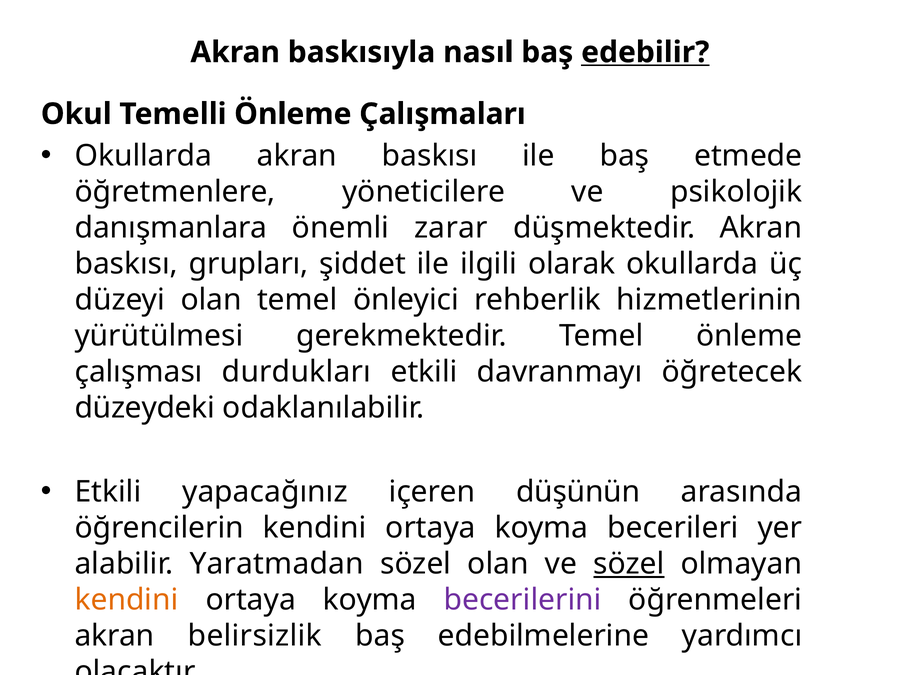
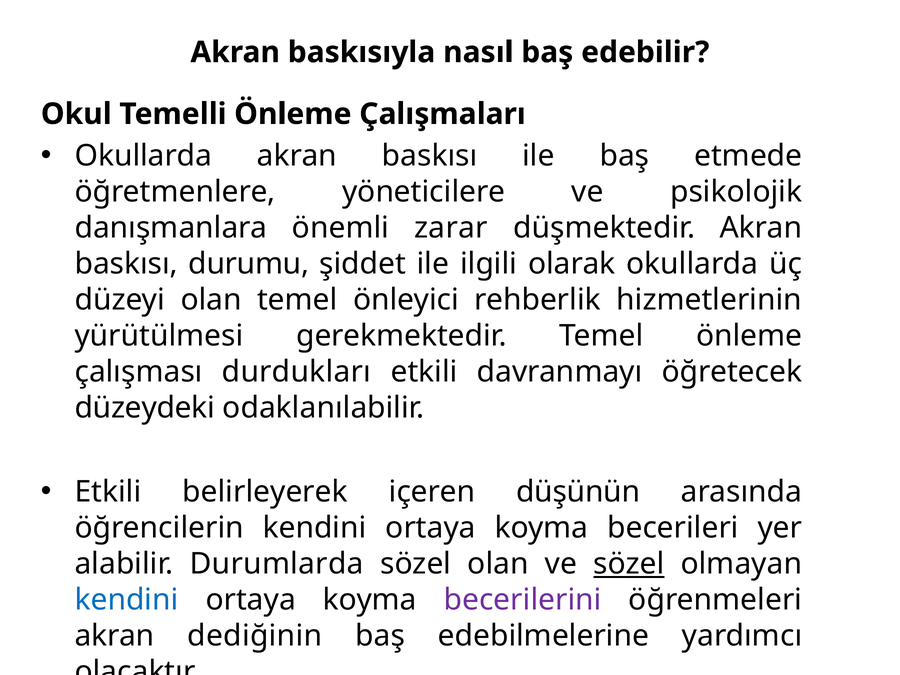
edebilir underline: present -> none (645, 52)
grupları: grupları -> durumu (249, 264)
yapacağınız: yapacağınız -> belirleyerek (265, 492)
Yaratmadan: Yaratmadan -> Durumlarda (277, 564)
kendini colour: orange -> blue (127, 600)
belirsizlik: belirsizlik -> dediğinin (255, 636)
